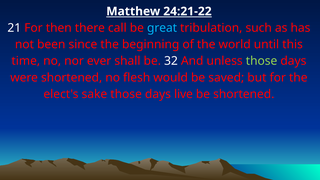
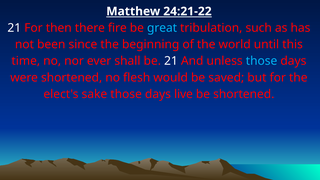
call: call -> fire (117, 28)
be 32: 32 -> 21 (171, 61)
those colour: light green -> light blue (262, 61)
